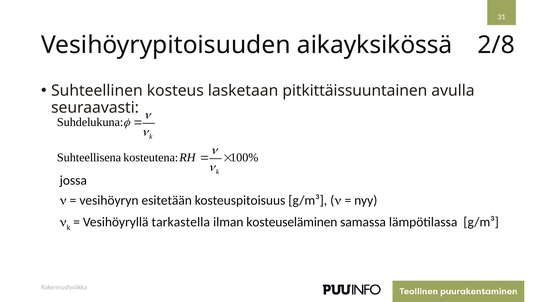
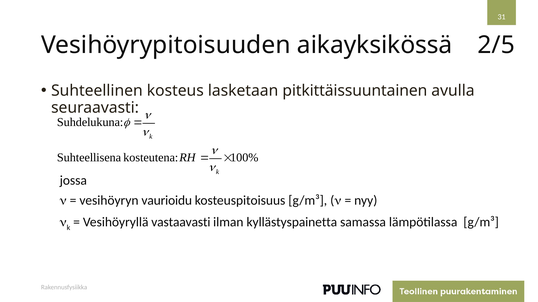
2/8: 2/8 -> 2/5 (496, 45)
esitetään: esitetään -> vaurioidu (167, 201)
tarkastella: tarkastella -> vastaavasti (181, 223)
kosteuseläminen: kosteuseläminen -> kyllästyspainetta (292, 223)
